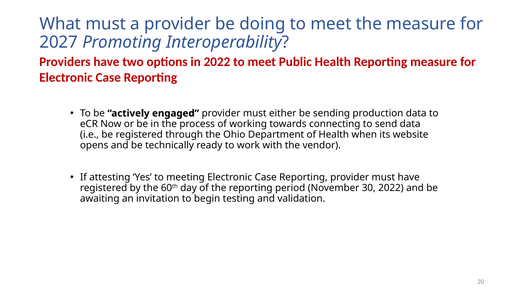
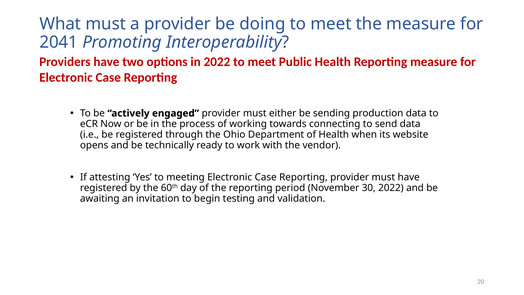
2027: 2027 -> 2041 (59, 42)
